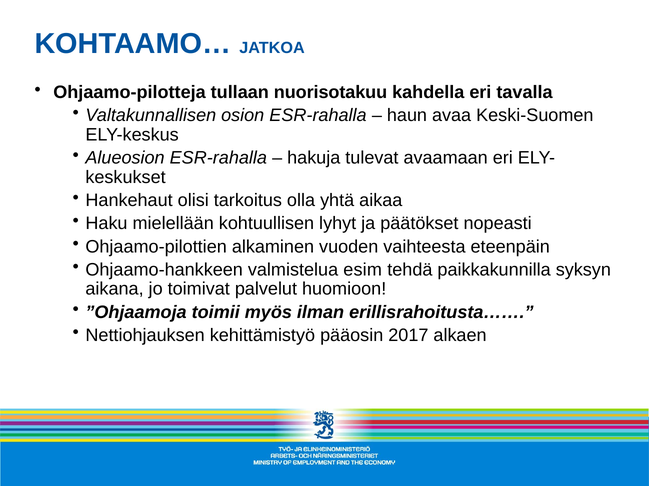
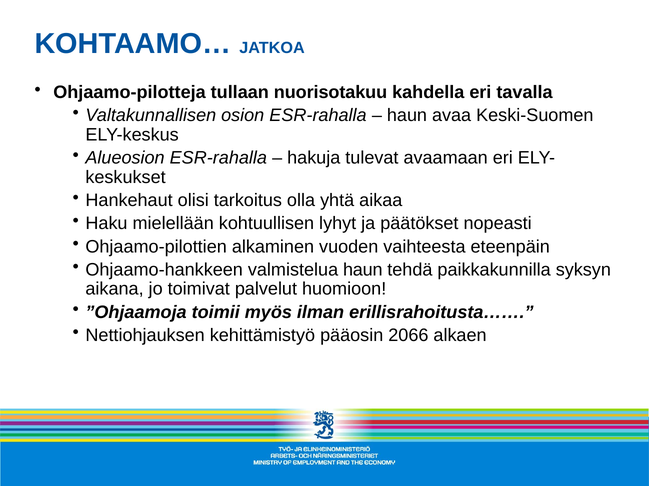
valmistelua esim: esim -> haun (363, 270)
2017: 2017 -> 2066 (408, 336)
